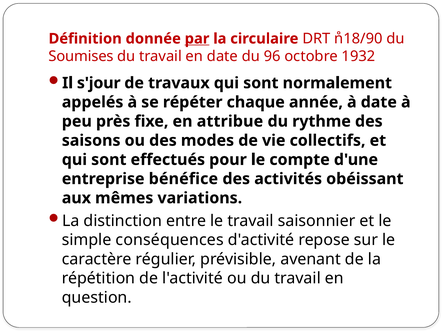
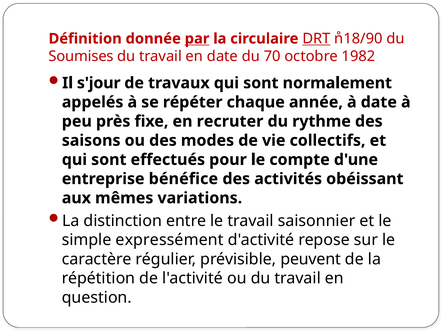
DRT underline: none -> present (316, 39)
96: 96 -> 70 (272, 56)
1932: 1932 -> 1982 (358, 56)
attribue: attribue -> recruter (230, 121)
conséquences: conséquences -> expressément (170, 240)
avenant: avenant -> peuvent (311, 259)
